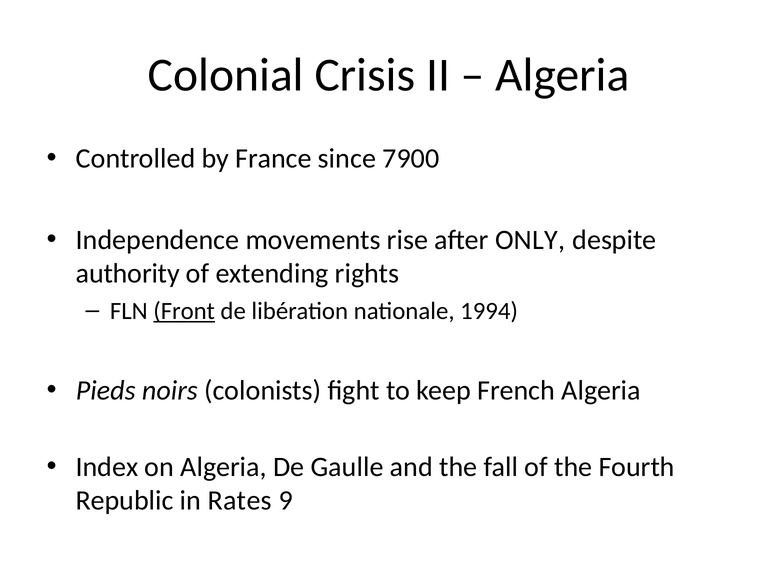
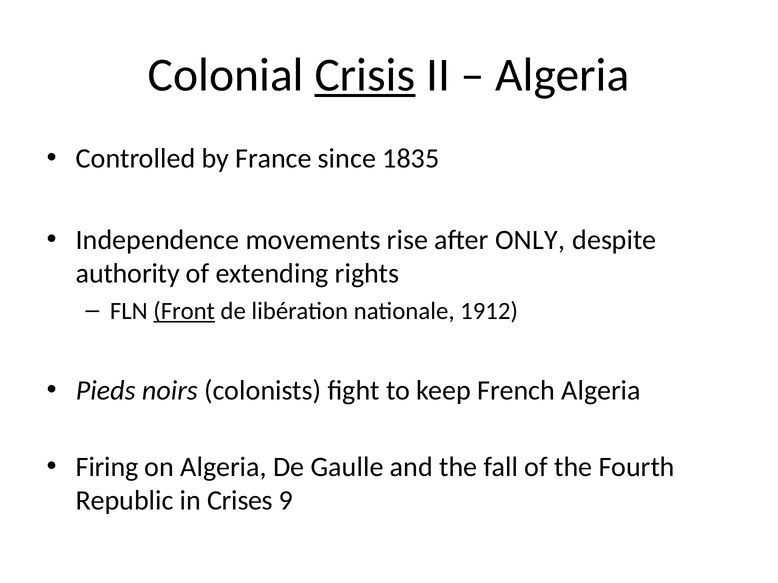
Crisis underline: none -> present (365, 75)
7900: 7900 -> 1835 (411, 159)
1994: 1994 -> 1912 (489, 311)
Index: Index -> Firing (107, 467)
Rates: Rates -> Crises (240, 501)
